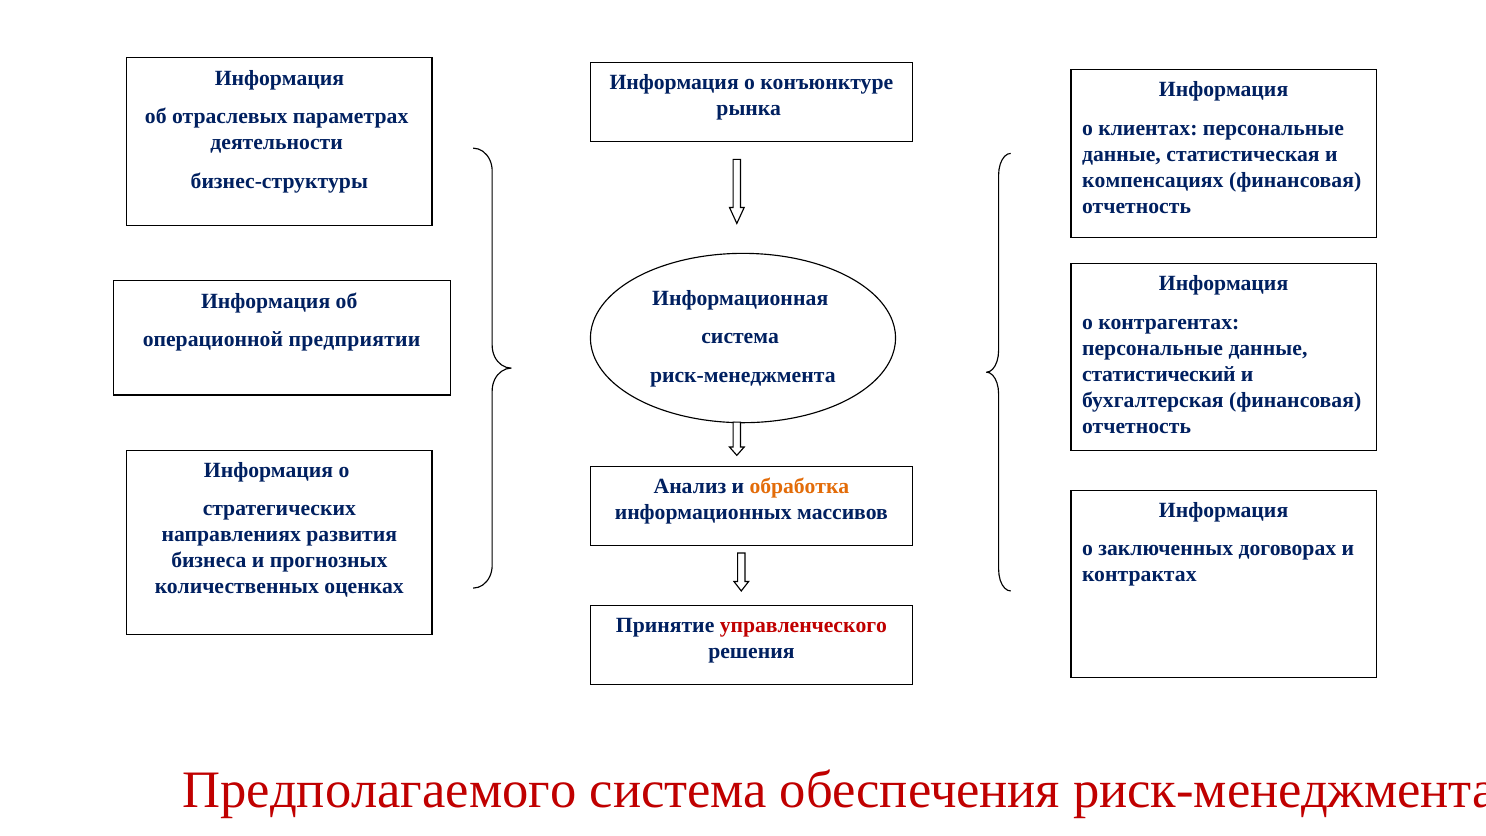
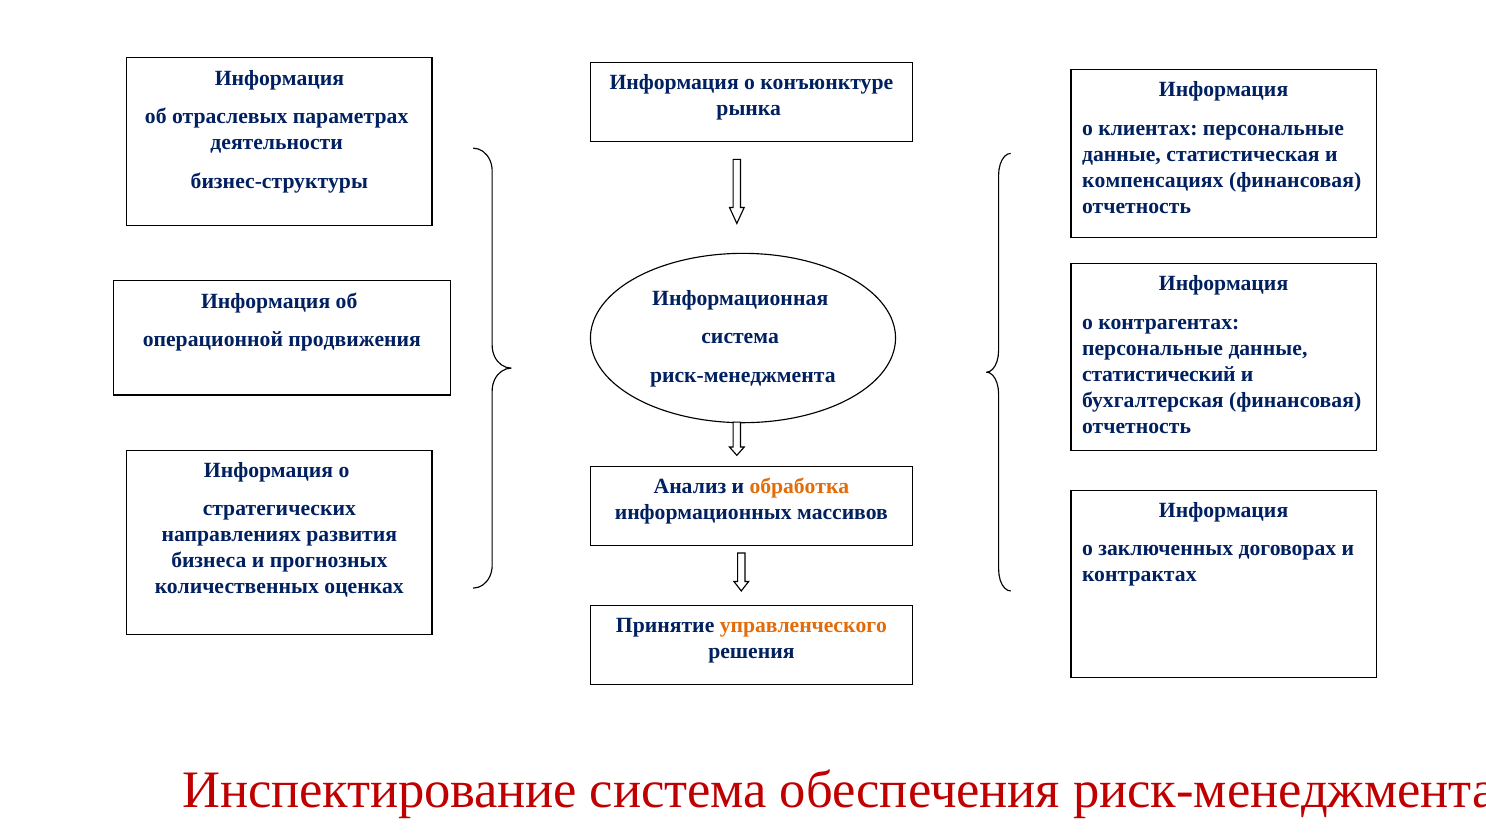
предприятии: предприятии -> продвижения (355, 339)
управленческого colour: red -> orange (803, 626)
Предполагаемого: Предполагаемого -> Инспектирование (380, 790)
